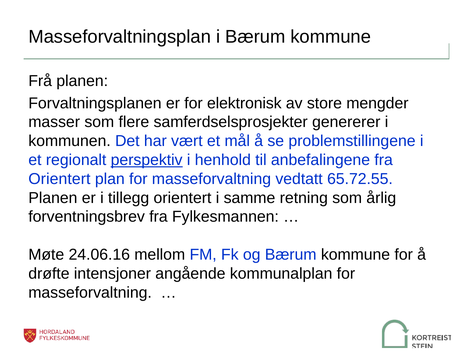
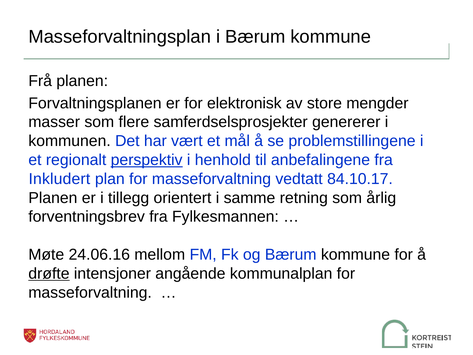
Orientert: Orientert -> Inkludert (59, 179)
65.72.55: 65.72.55 -> 84.10.17 (360, 179)
drøfte underline: none -> present (49, 273)
